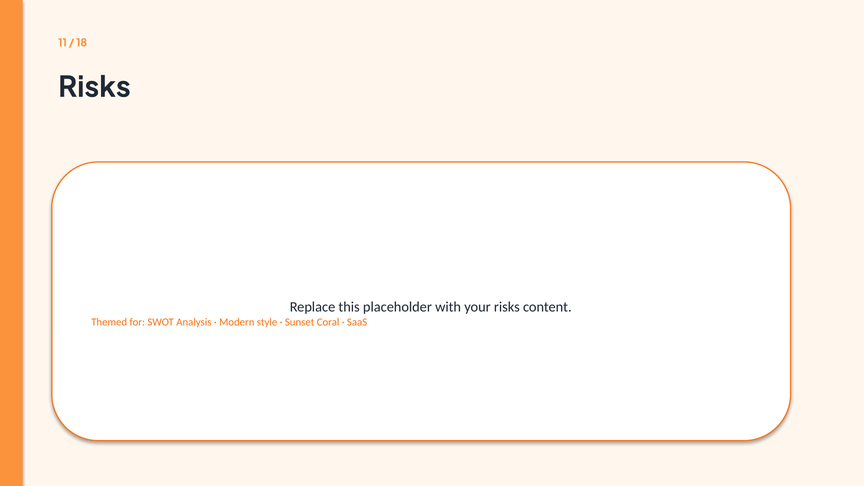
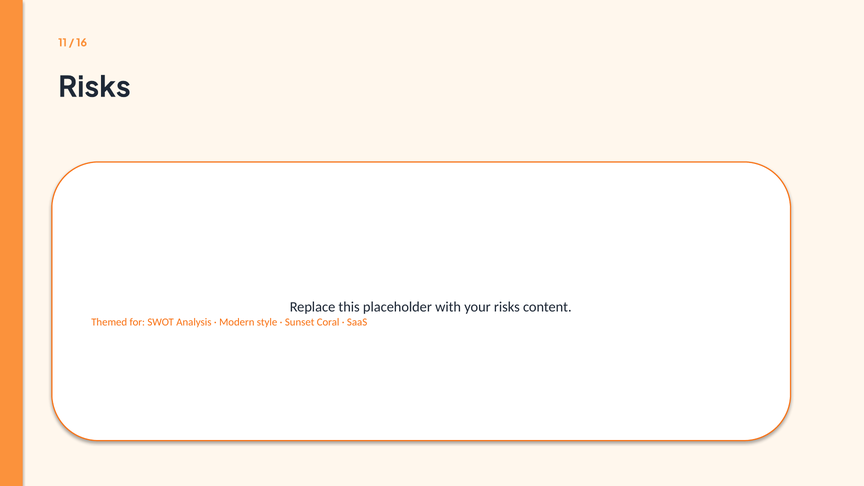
18: 18 -> 16 (82, 43)
